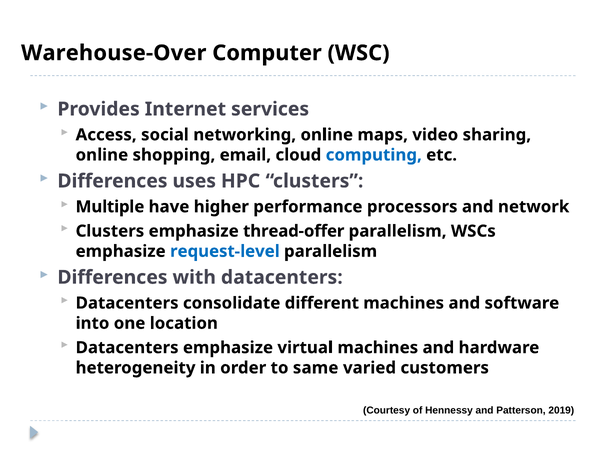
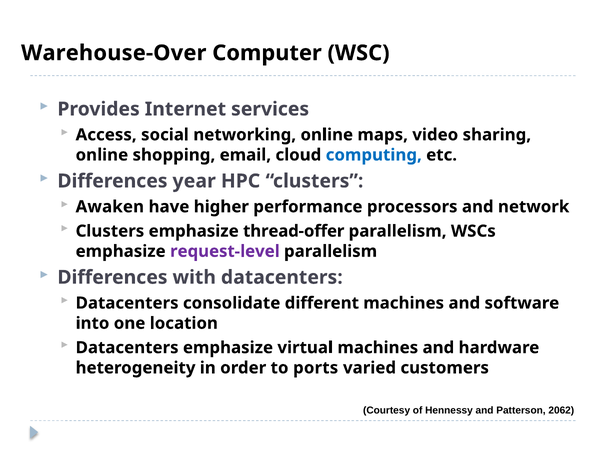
uses: uses -> year (194, 181)
Multiple: Multiple -> Awaken (110, 207)
request-level colour: blue -> purple (225, 252)
same: same -> ports (316, 368)
2019: 2019 -> 2062 (561, 411)
